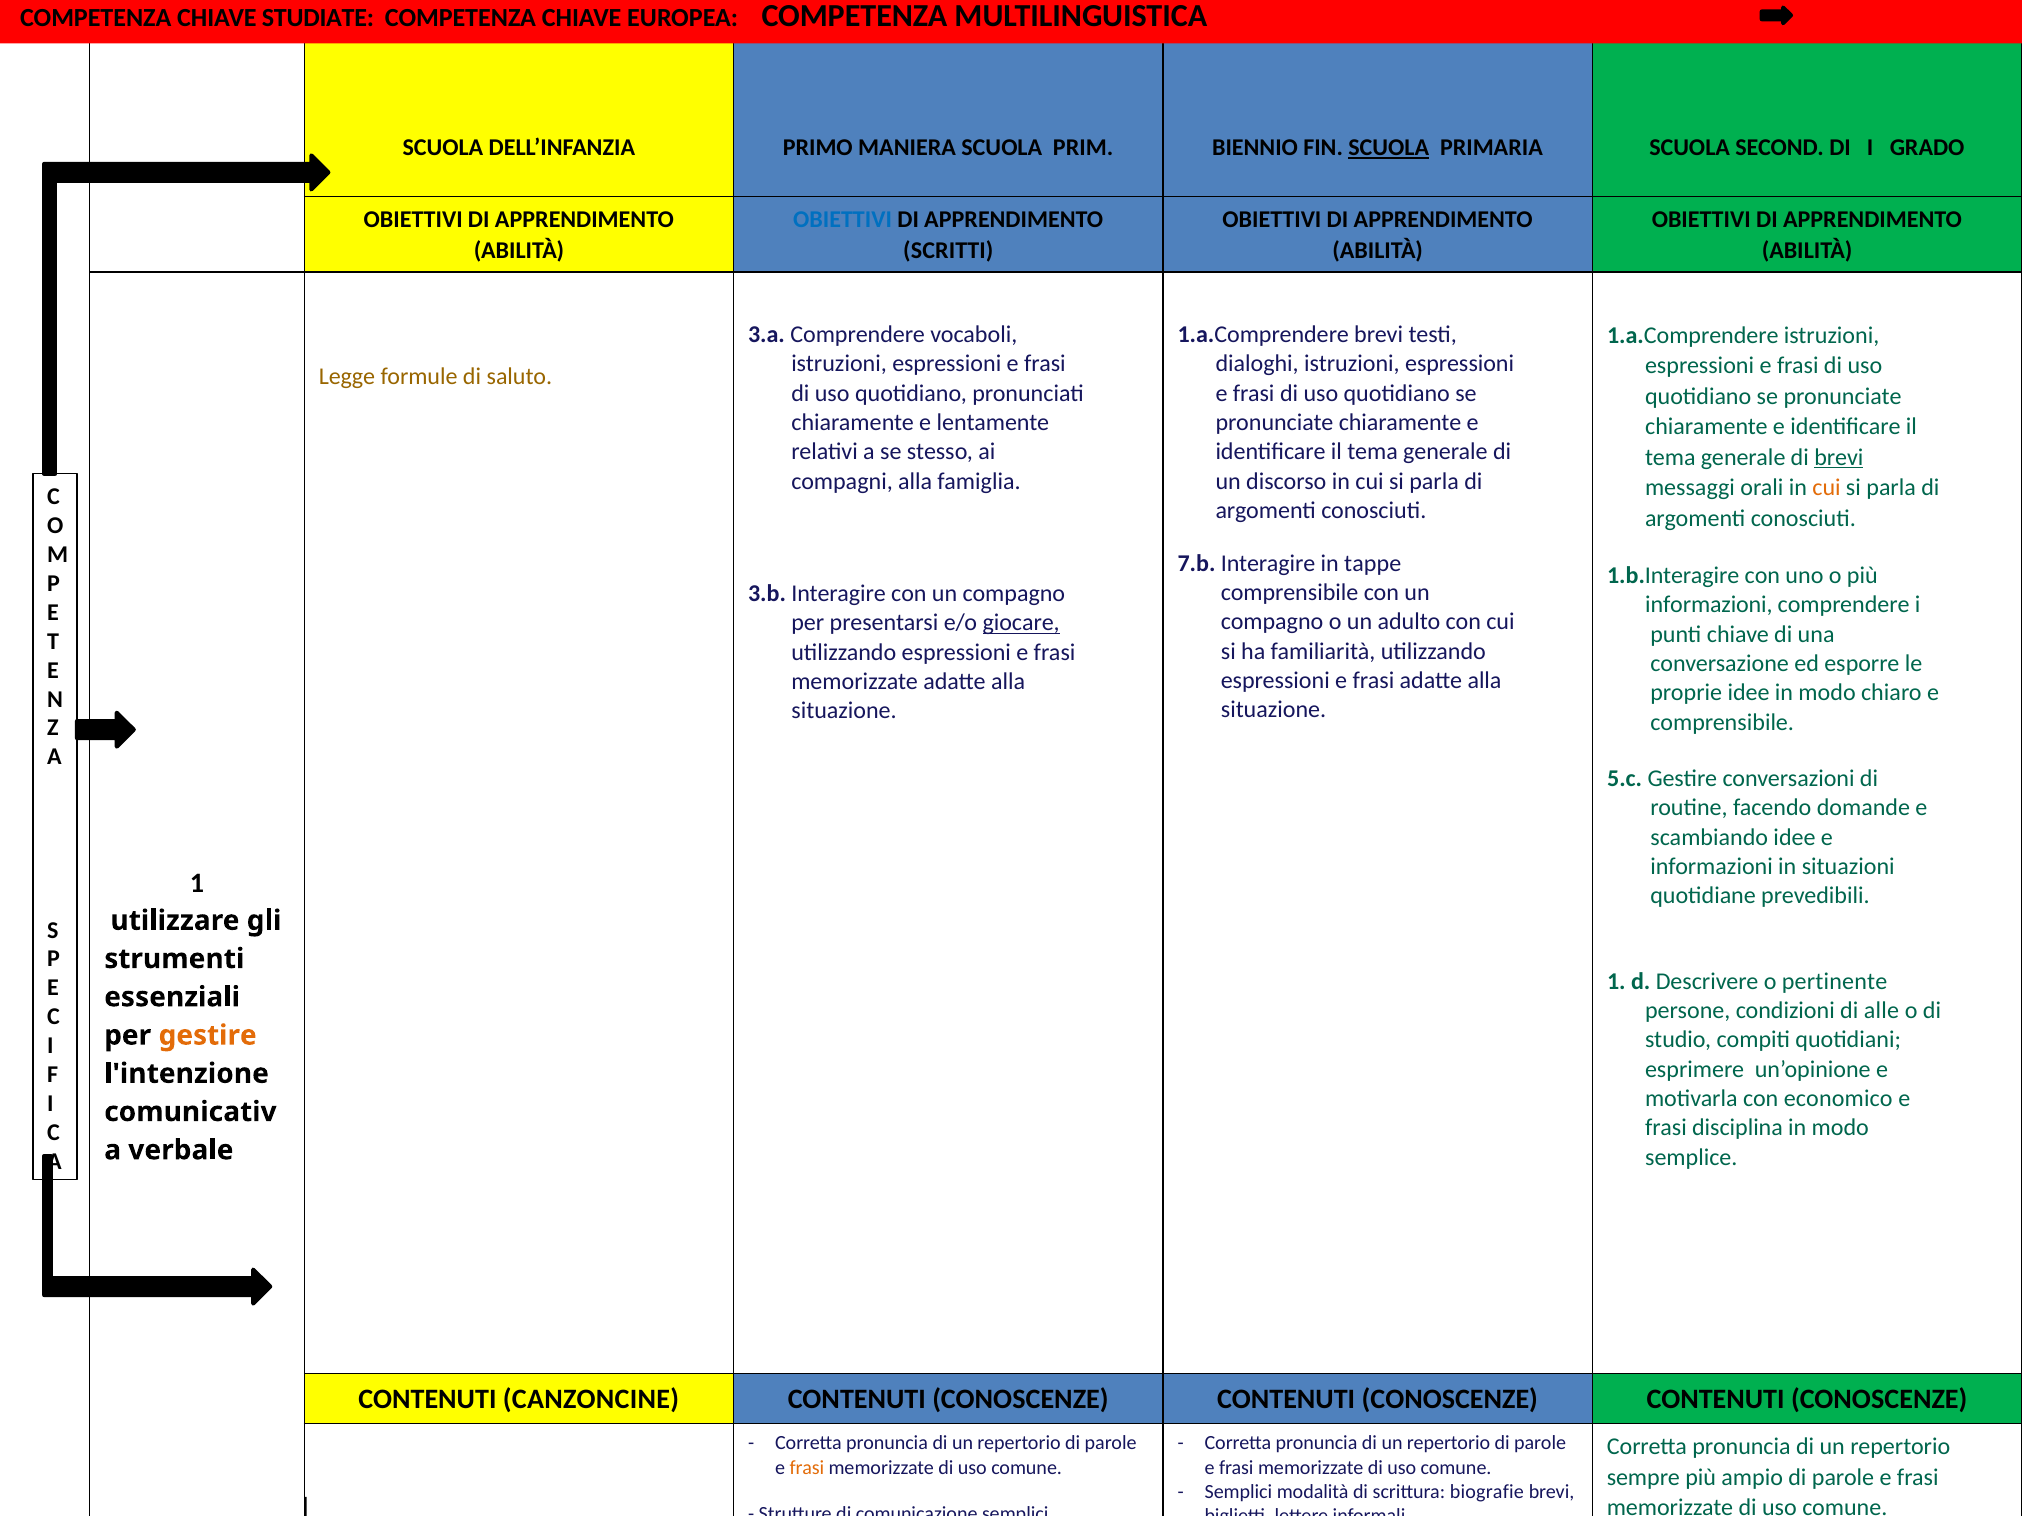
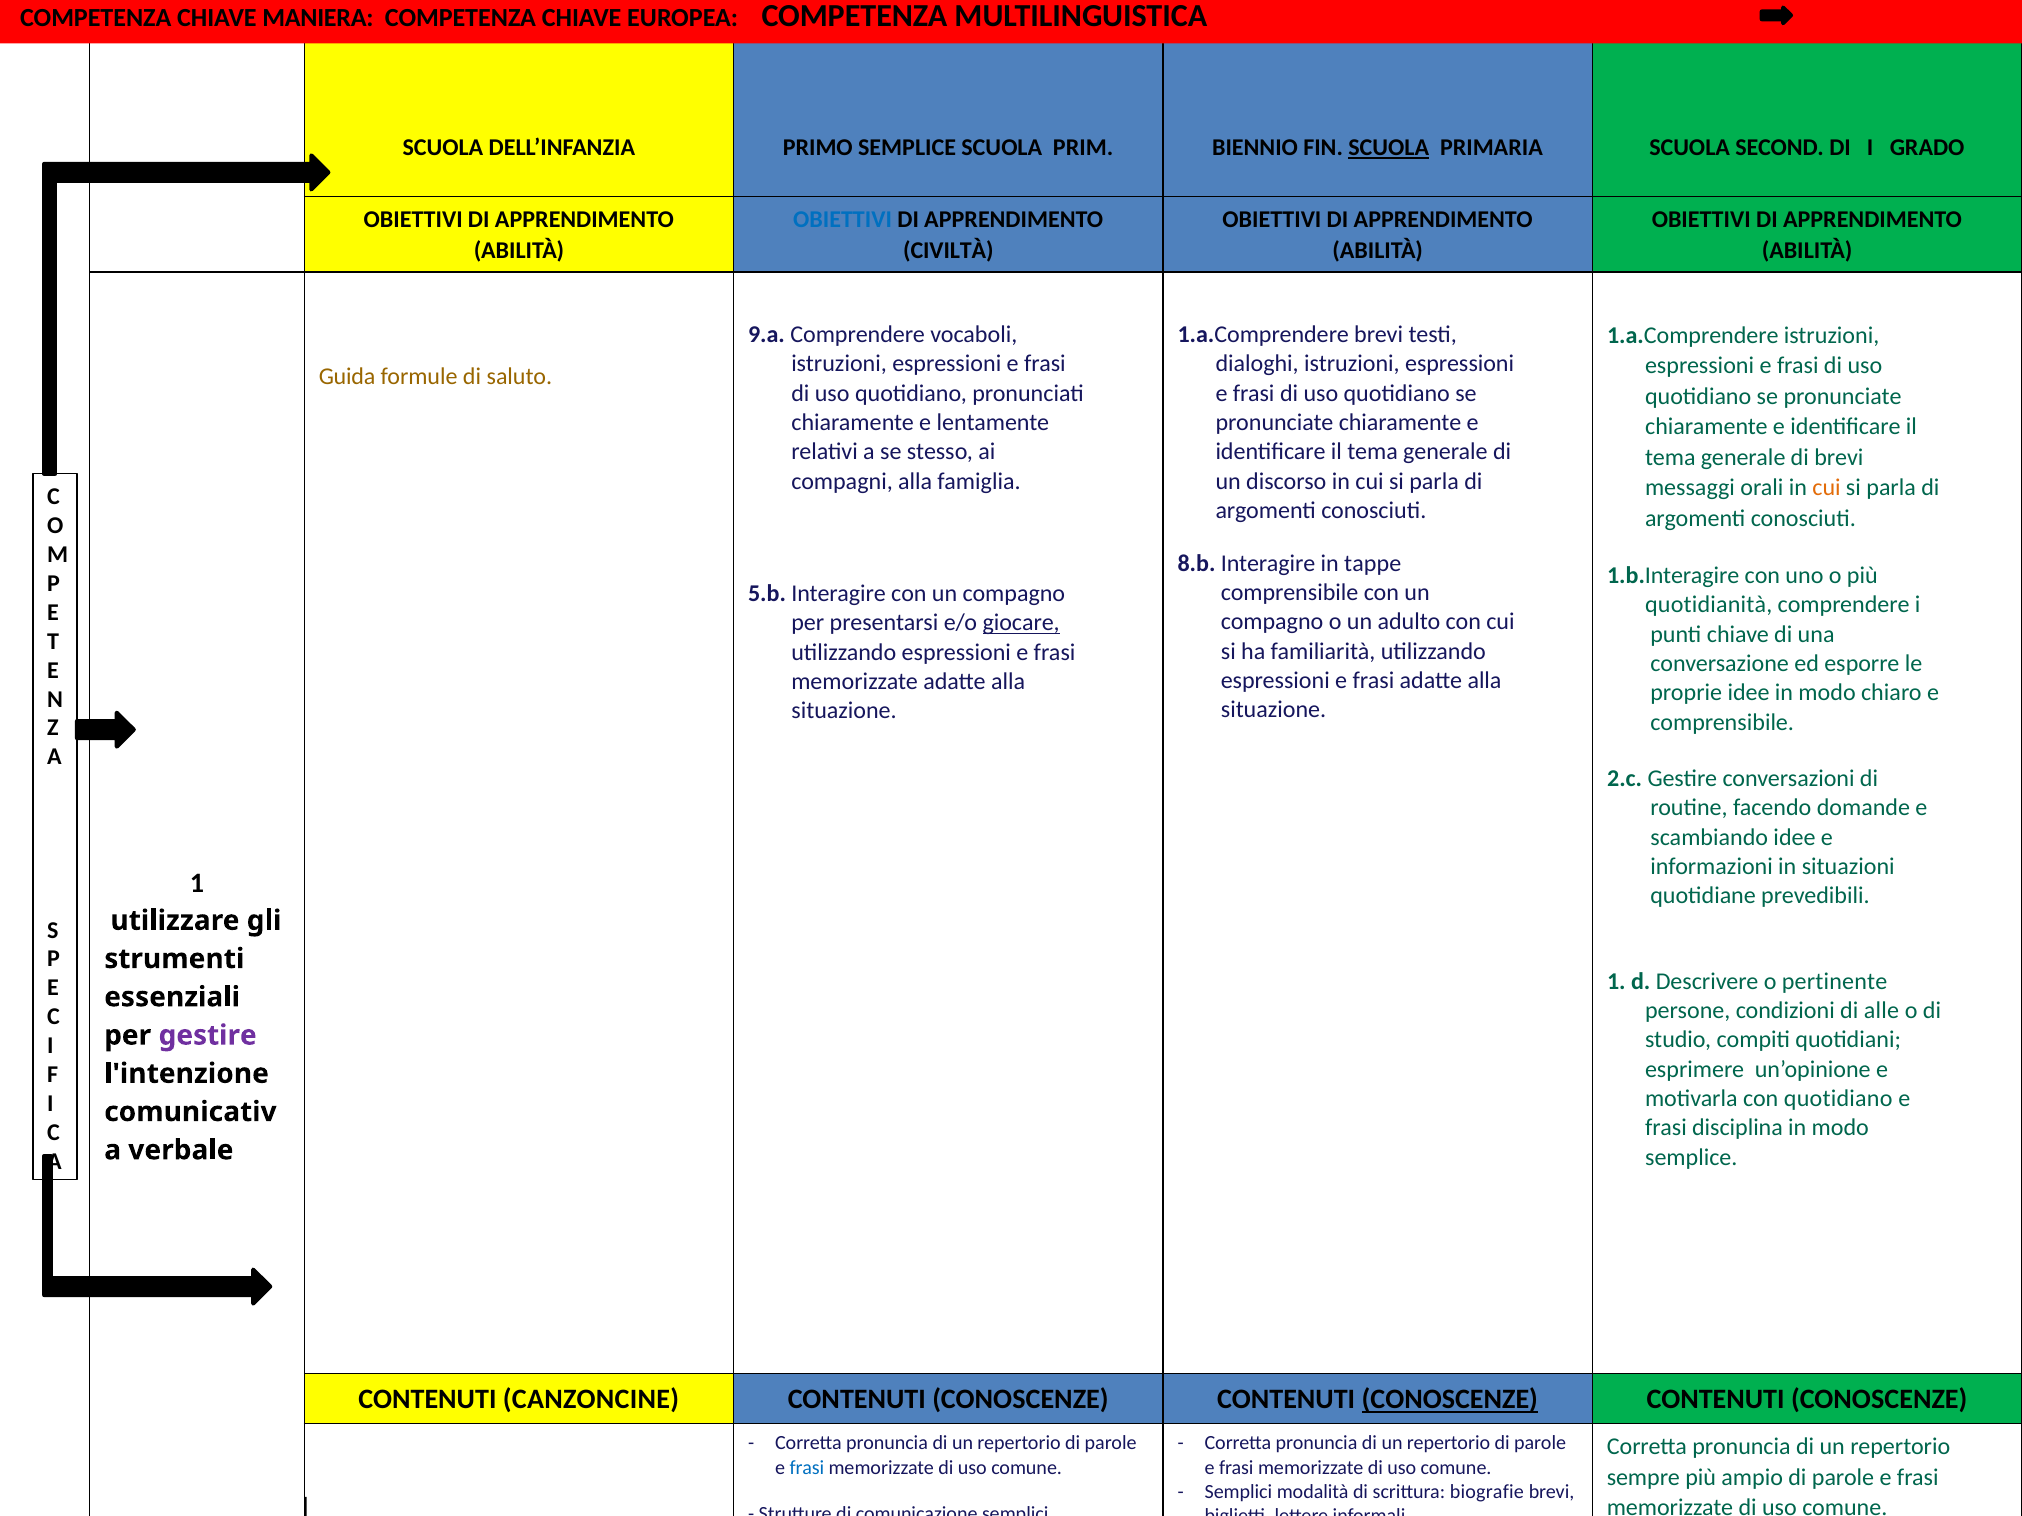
STUDIATE: STUDIATE -> MANIERA (318, 18)
PRIMO MANIERA: MANIERA -> SEMPLICE (907, 148)
SCRITTI: SCRITTI -> CIVILTÀ (948, 250)
3.a: 3.a -> 9.a (766, 335)
Legge: Legge -> Guida (347, 377)
brevi underline: present -> none (1839, 458)
7.b: 7.b -> 8.b (1197, 563)
3.b: 3.b -> 5.b (767, 594)
informazioni: informazioni -> quotidianità (1709, 605)
5.c: 5.c -> 2.c (1625, 779)
gestire colour: orange -> purple (208, 1036)
con economico: economico -> quotidiano (1838, 1099)
CONOSCENZE underline: none -> present (1450, 1400)
frasi colour: orange -> blue (807, 1468)
